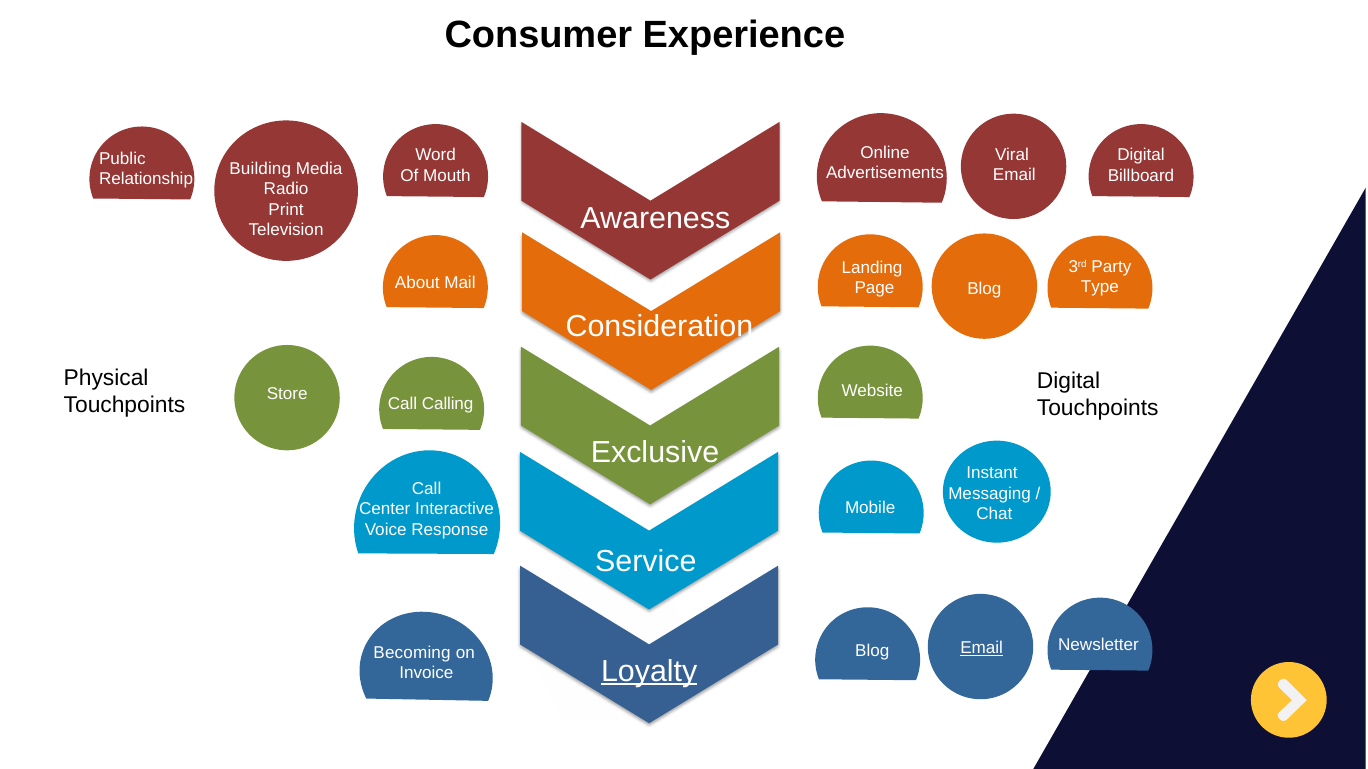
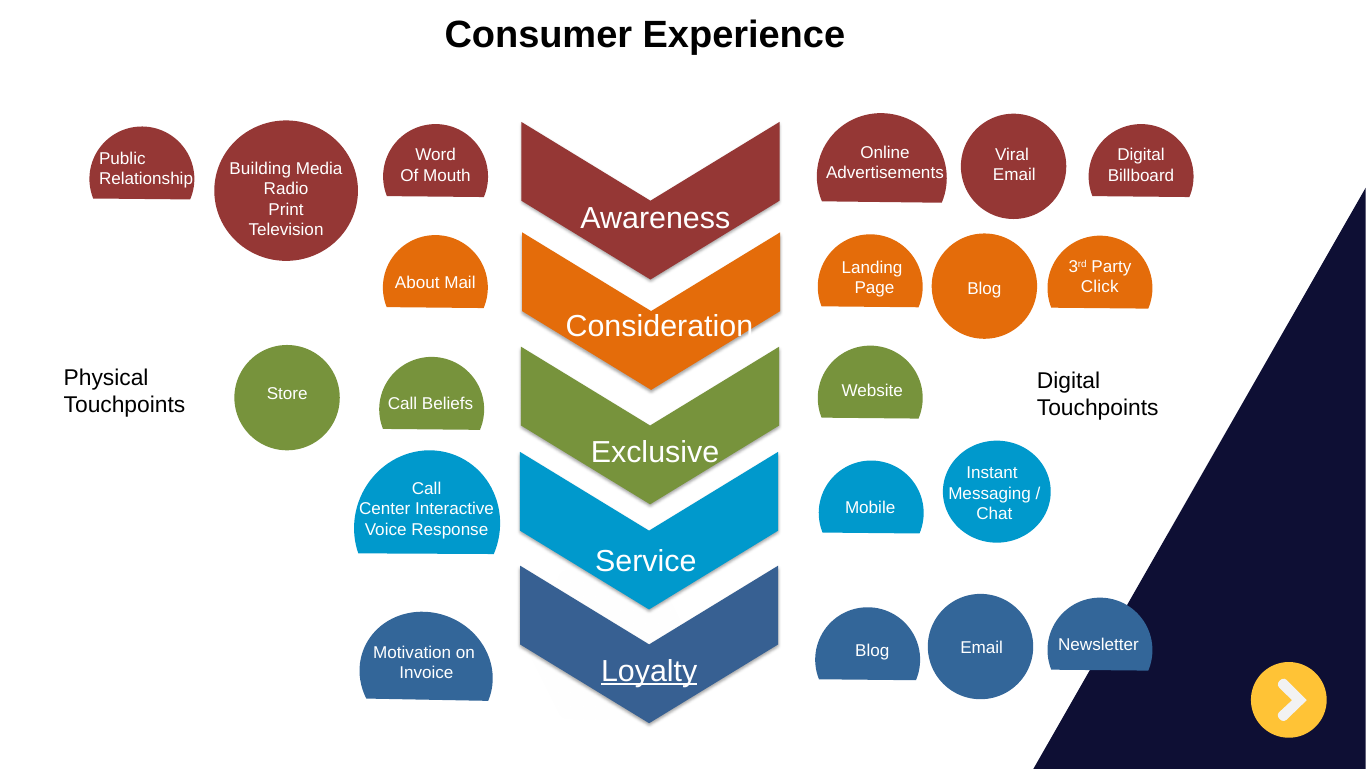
Type: Type -> Click (1100, 287)
Calling: Calling -> Beliefs (448, 404)
Email underline: present -> none (982, 648)
Becoming: Becoming -> Motivation (412, 653)
